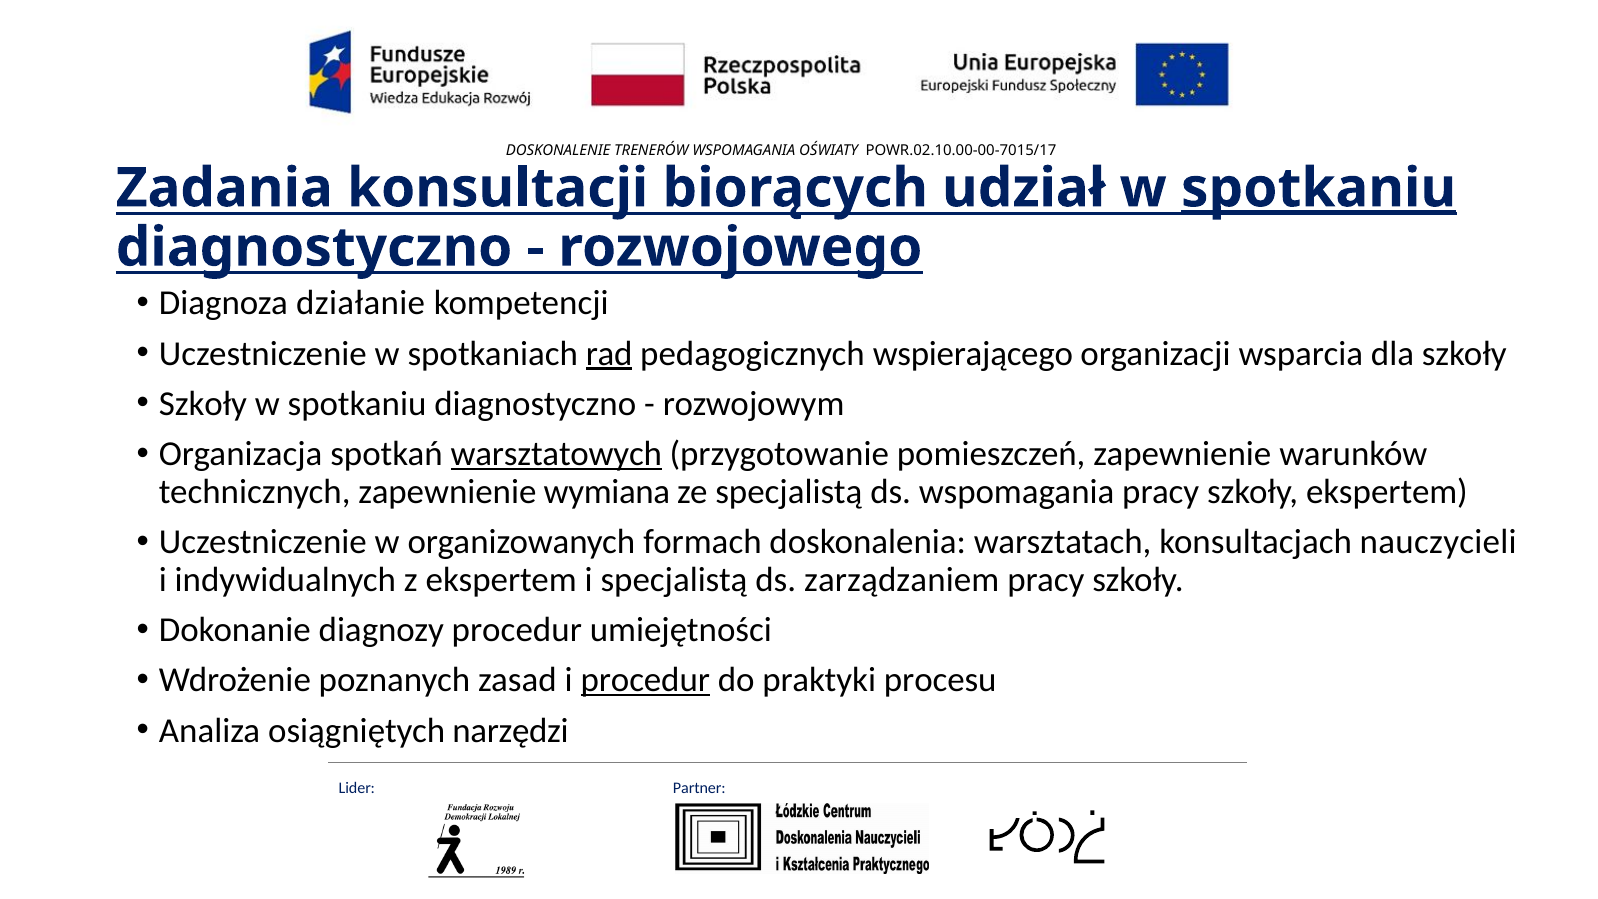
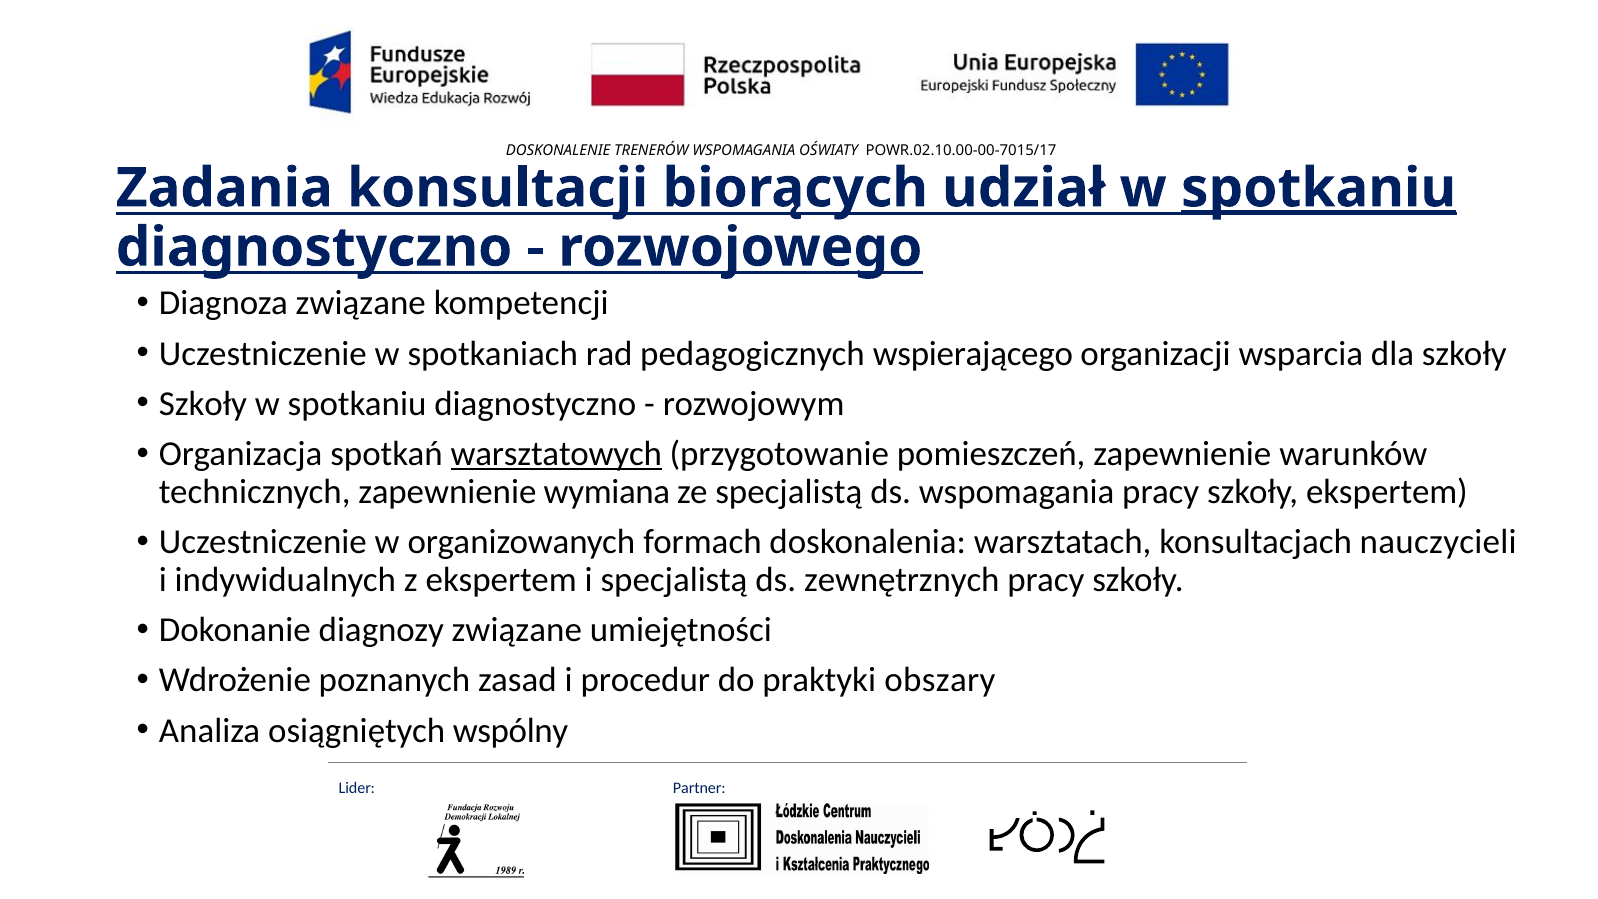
Diagnoza działanie: działanie -> związane (361, 303)
rad underline: present -> none (609, 353)
zarządzaniem: zarządzaniem -> zewnętrznych (902, 580)
diagnozy procedur: procedur -> związane (517, 630)
procedur underline: present -> none (645, 680)
procesu: procesu -> obszary (940, 680)
narzędzi: narzędzi -> wspólny (511, 730)
